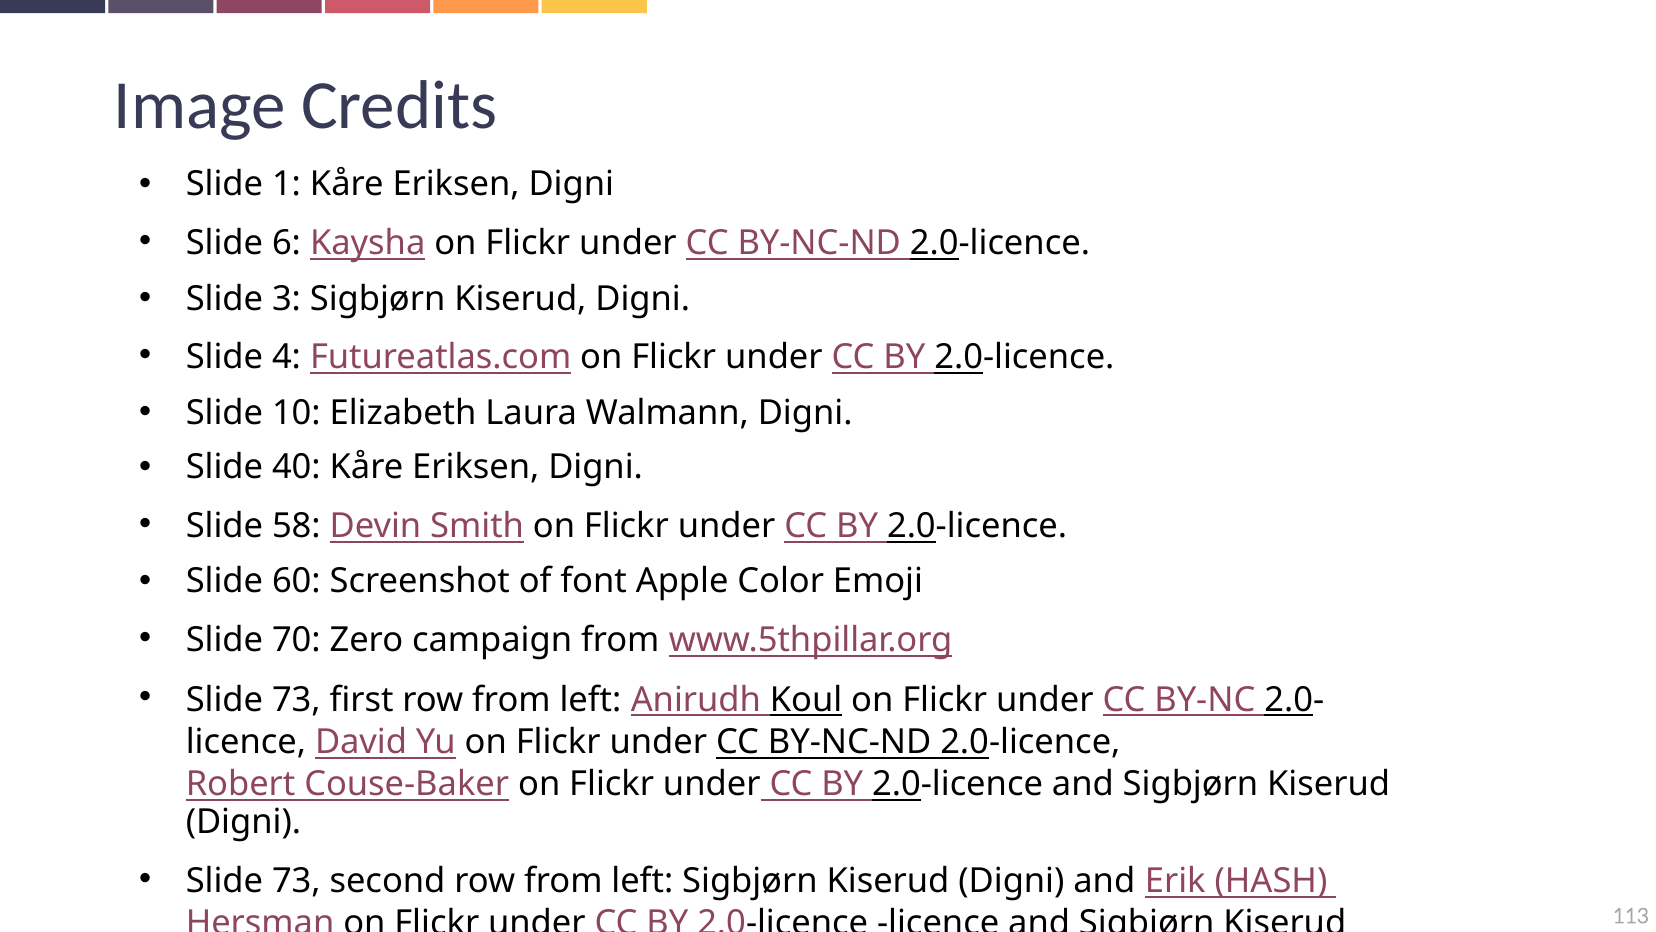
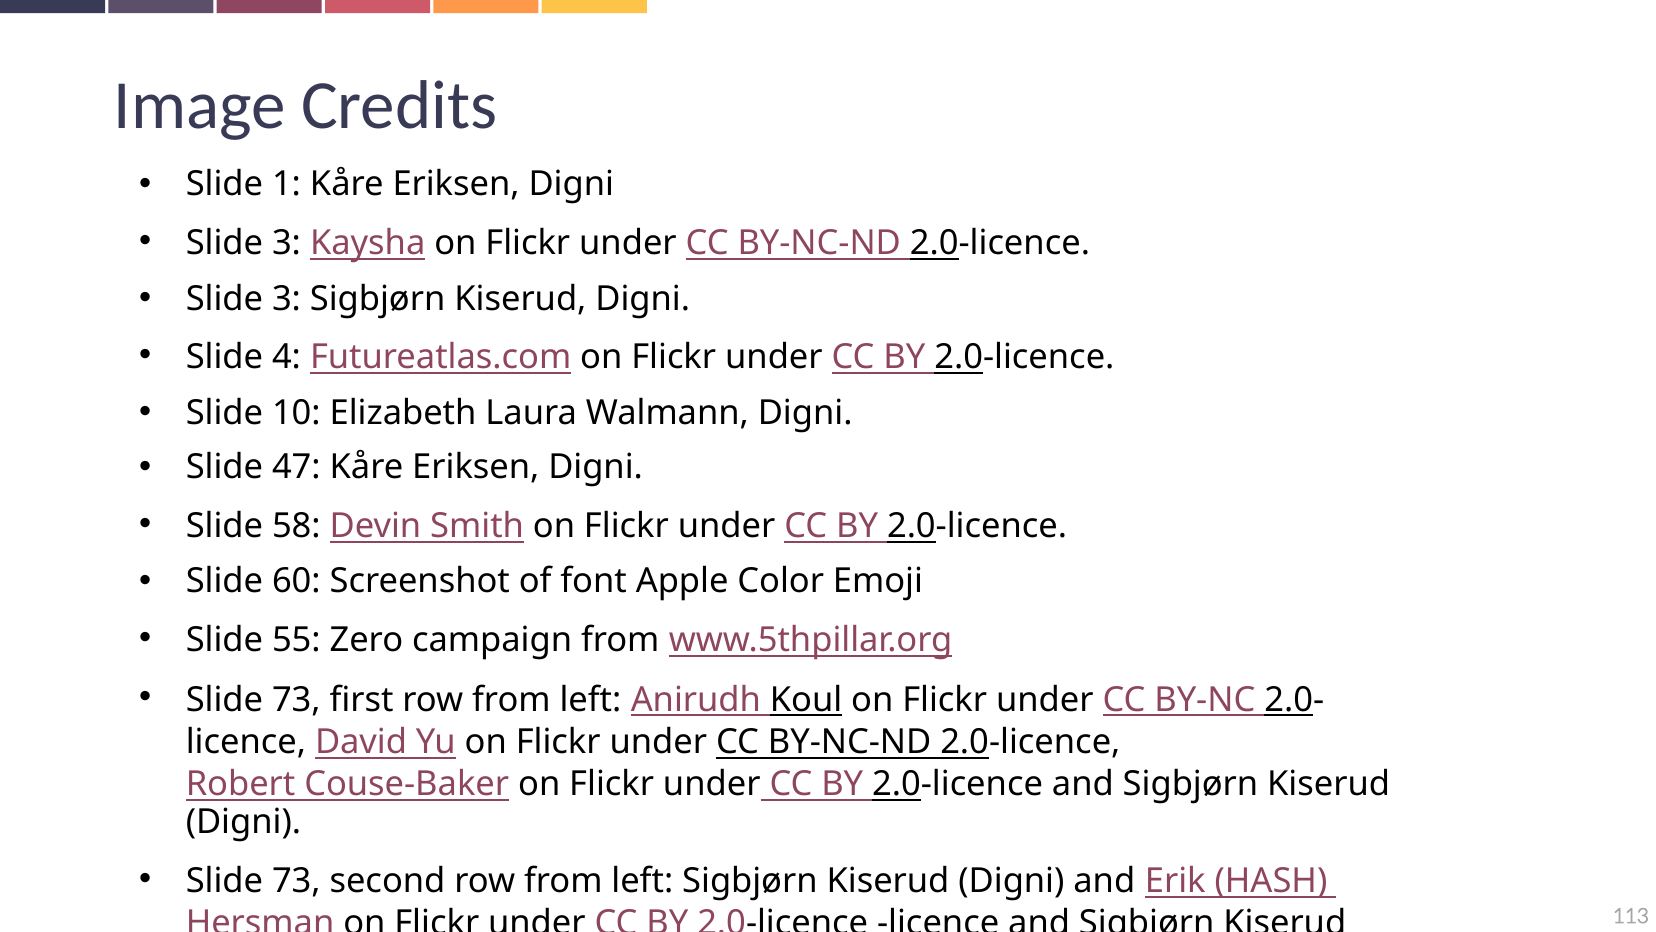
6: 6 -> 3 (286, 243)
40: 40 -> 47 (296, 467)
70: 70 -> 55 (296, 640)
